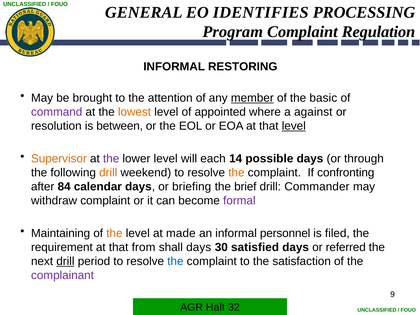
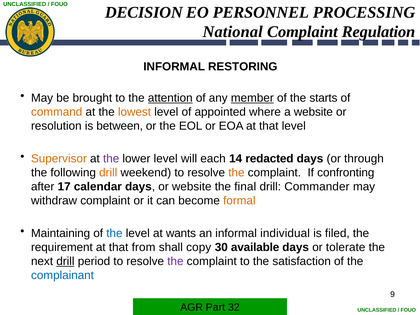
GENERAL: GENERAL -> DECISION (144, 12)
IDENTIFIES: IDENTIFIES -> PERSONNEL (261, 12)
Program: Program -> National (233, 32)
attention underline: none -> present (170, 98)
basic: basic -> starts (323, 98)
command colour: purple -> orange (57, 112)
a against: against -> website (313, 112)
level underline: present -> none (294, 126)
possible: possible -> redacted (269, 159)
84: 84 -> 17 (64, 187)
or briefing: briefing -> website (192, 187)
brief: brief -> final (245, 187)
formal colour: purple -> orange (239, 201)
the colour: orange -> blue (114, 233)
made: made -> wants (181, 233)
personnel: personnel -> individual (285, 233)
shall days: days -> copy (199, 247)
satisfied: satisfied -> available (255, 247)
referred: referred -> tolerate (346, 247)
the colour: blue -> purple (175, 261)
complainant colour: purple -> blue (63, 275)
Halt: Halt -> Part (215, 307)
